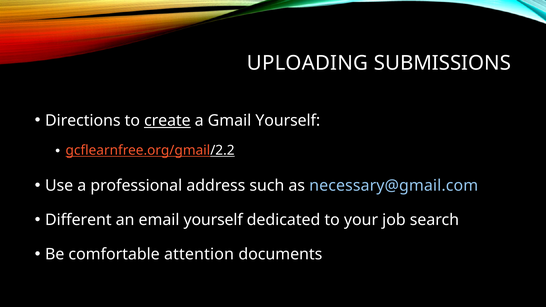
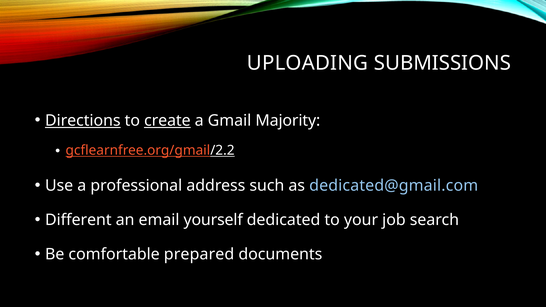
Directions underline: none -> present (83, 121)
Gmail Yourself: Yourself -> Majority (288, 121)
necessary@gmail.com: necessary@gmail.com -> dedicated@gmail.com (394, 186)
attention: attention -> prepared (199, 254)
